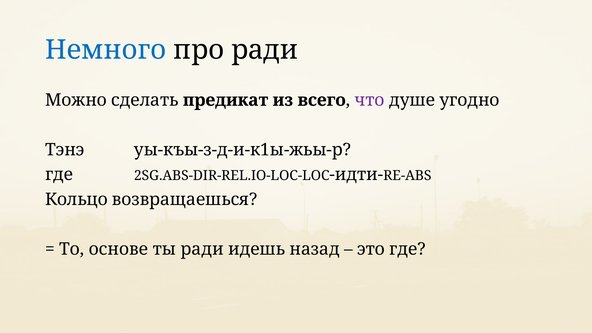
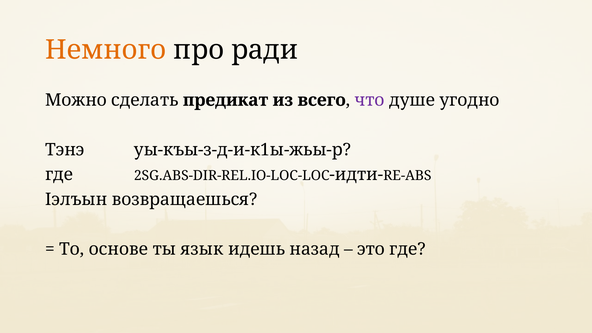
Немного colour: blue -> orange (106, 50)
Кольцо: Кольцо -> Iэлъын (76, 199)
ты ради: ради -> язык (202, 249)
